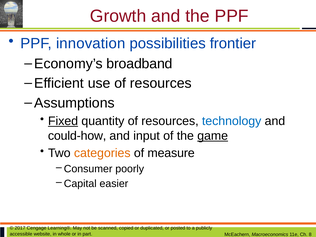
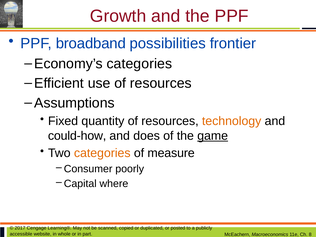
innovation: innovation -> broadband (91, 44)
Economy’s broadband: broadband -> categories (139, 64)
Fixed underline: present -> none (63, 121)
technology colour: blue -> orange (232, 121)
input: input -> does (147, 136)
easier: easier -> where (114, 184)
